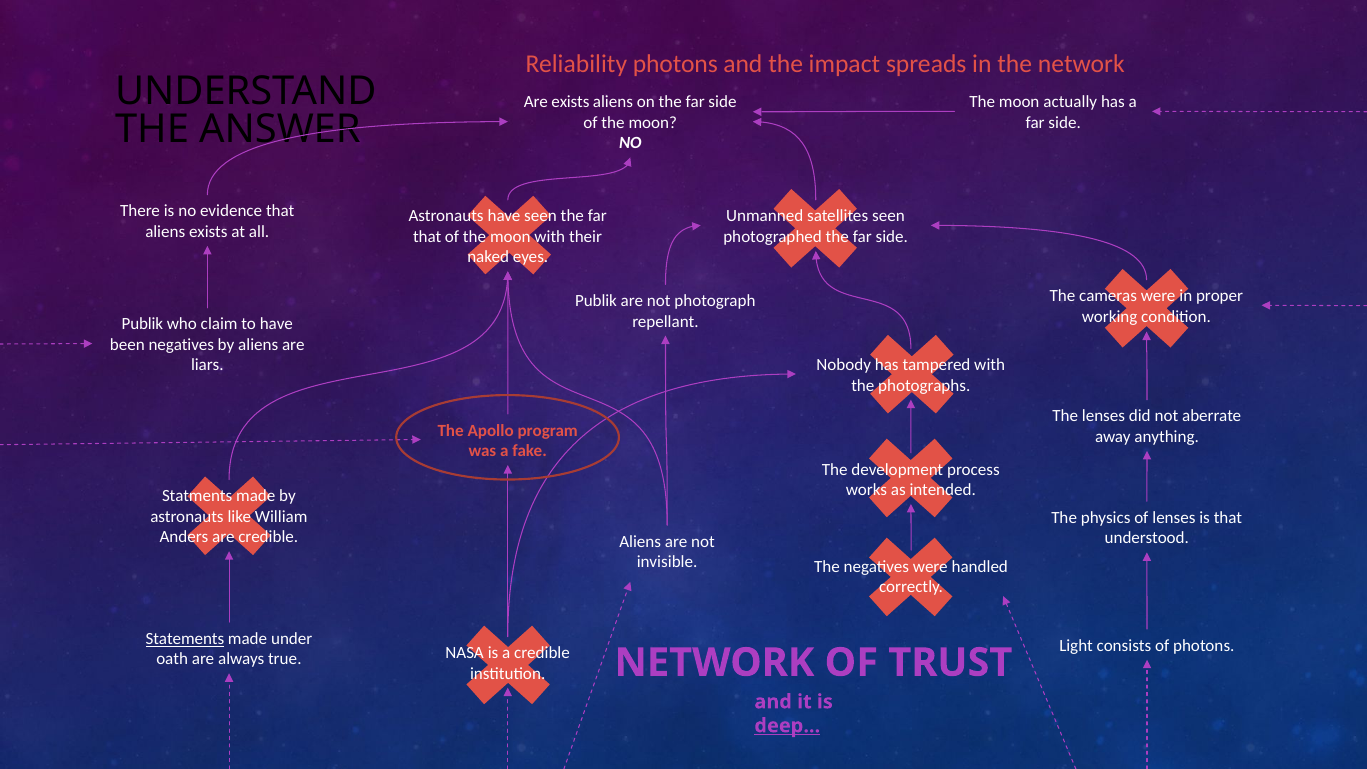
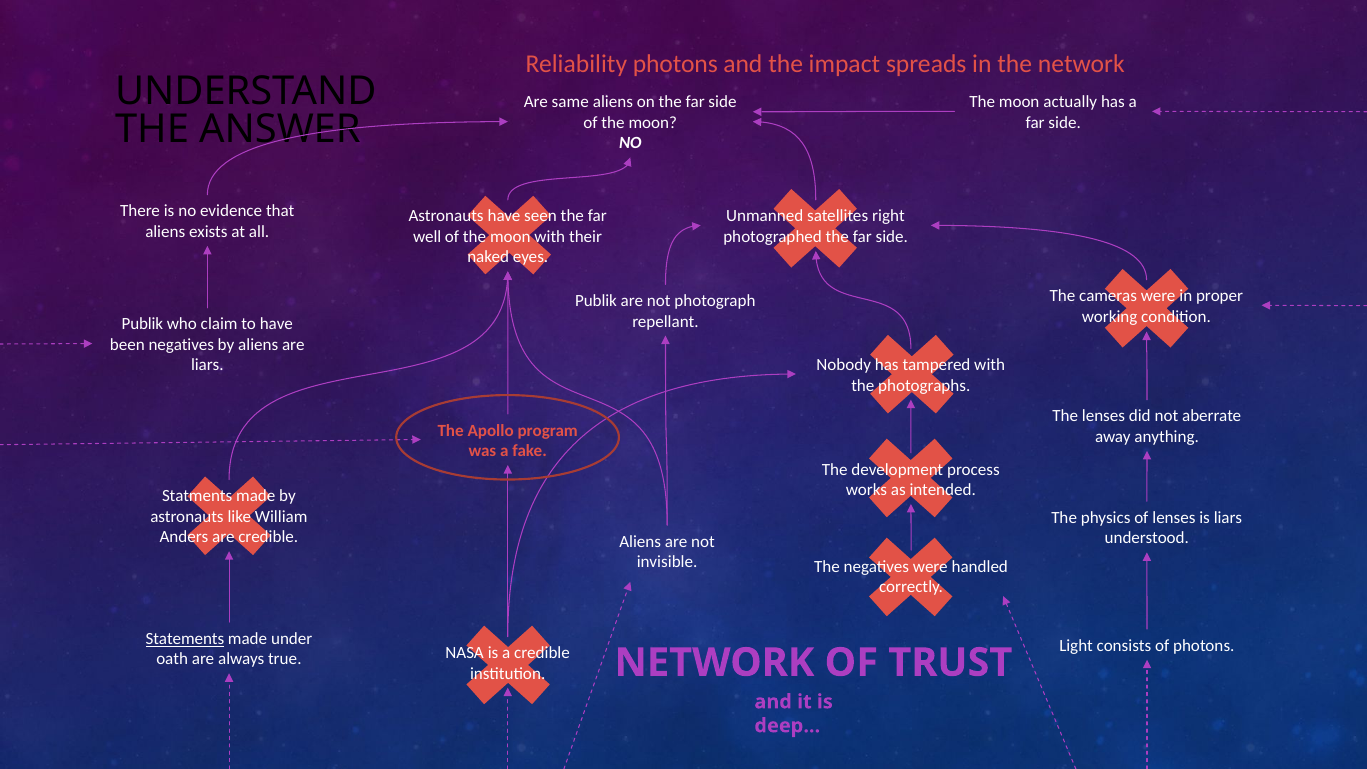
Are exists: exists -> same (570, 102)
satellites seen: seen -> right (888, 216)
that: that -> well (427, 237)
is that: that -> liars (1228, 518)
deep underline: present -> none (787, 726)
